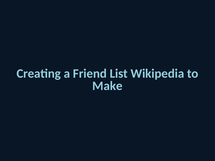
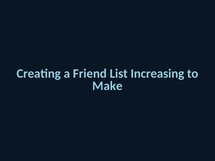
Wikipedia: Wikipedia -> Increasing (157, 74)
